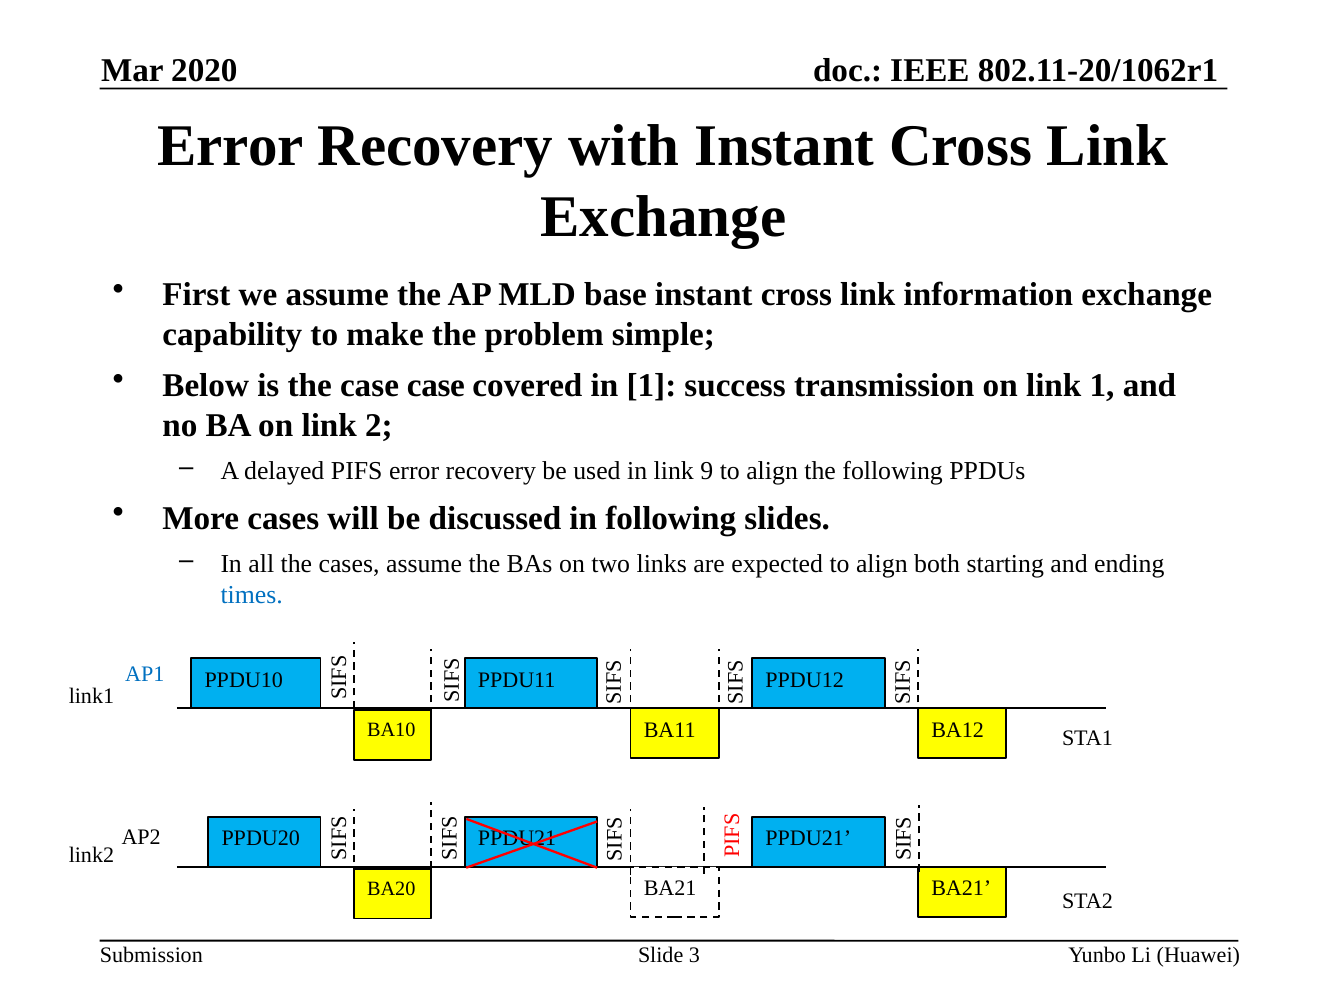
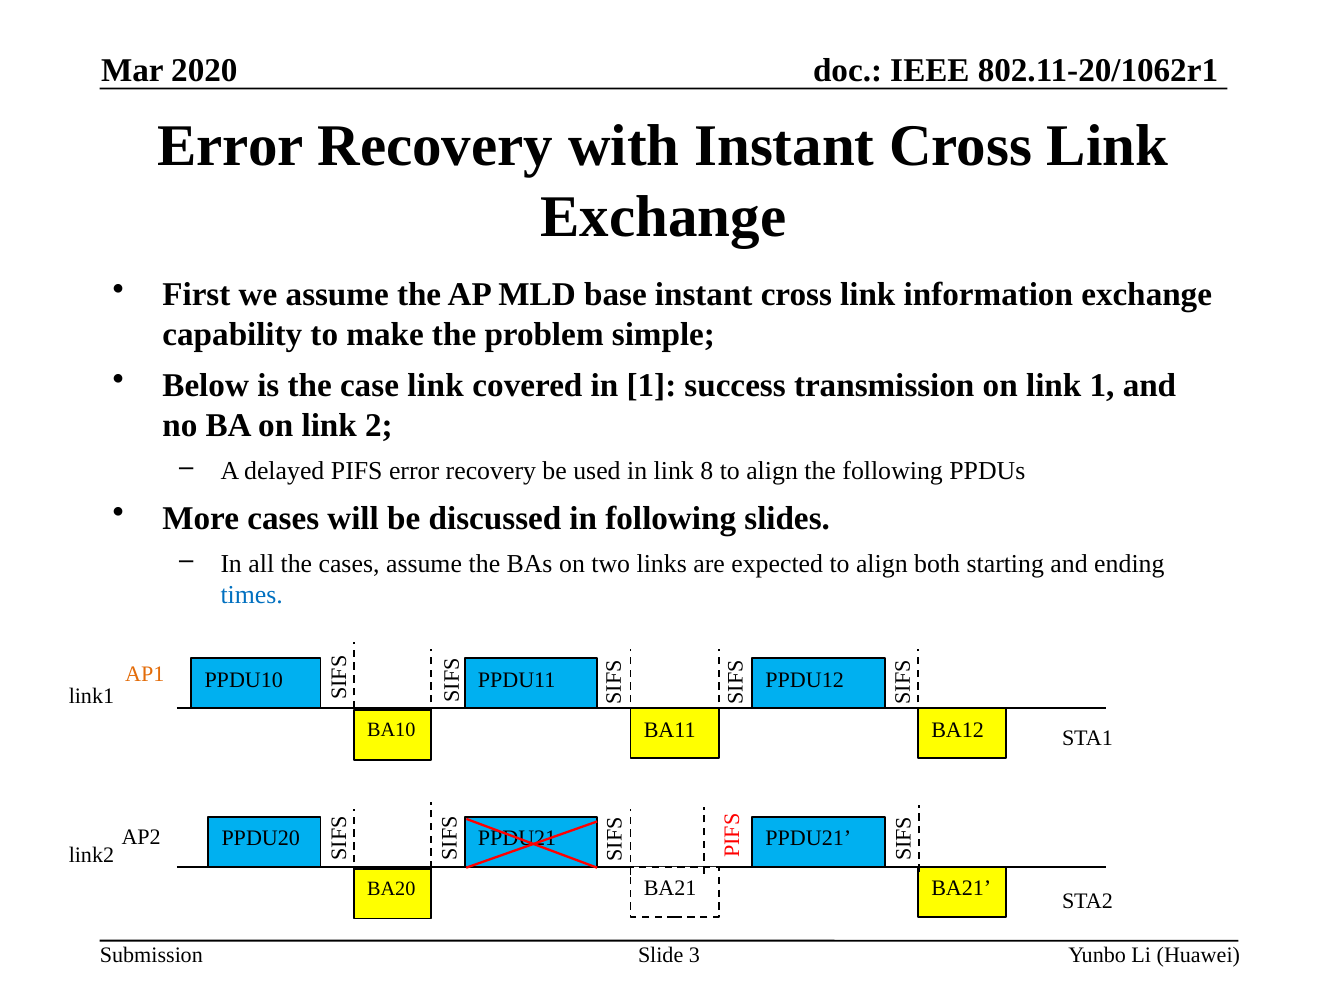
case case: case -> link (436, 385)
9: 9 -> 8 (707, 471)
AP1 colour: blue -> orange (145, 674)
